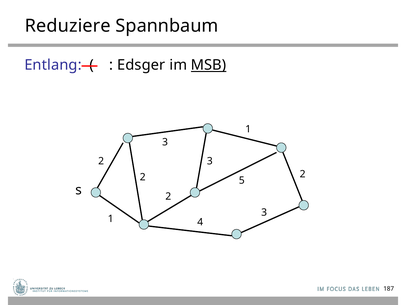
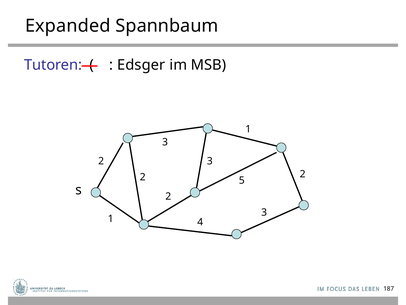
Reduziere: Reduziere -> Expanded (68, 26)
Entlang: Entlang -> Tutoren (53, 65)
MSB underline: present -> none (209, 65)
